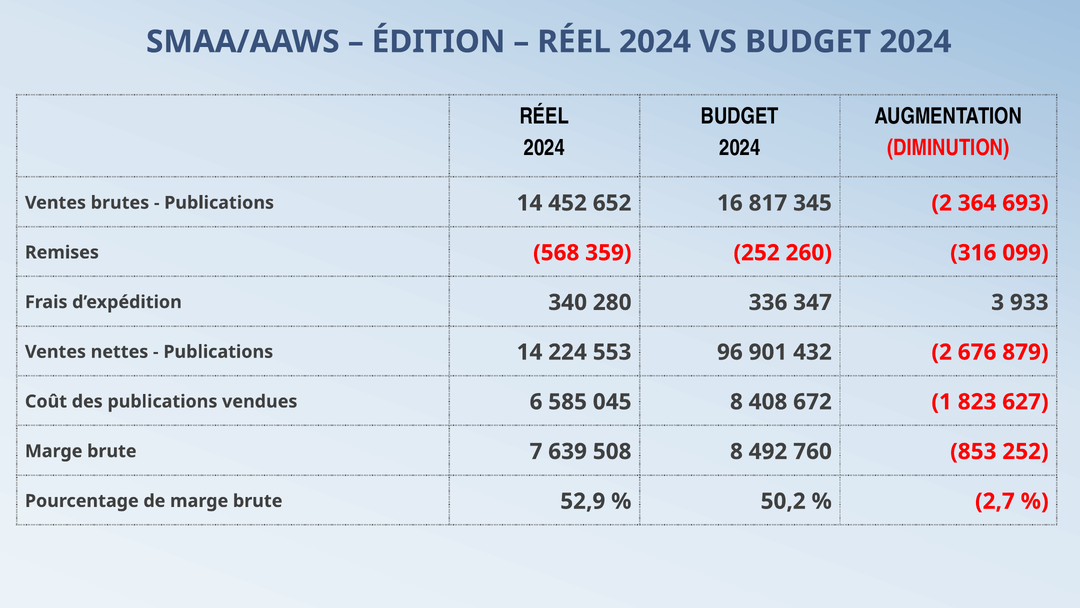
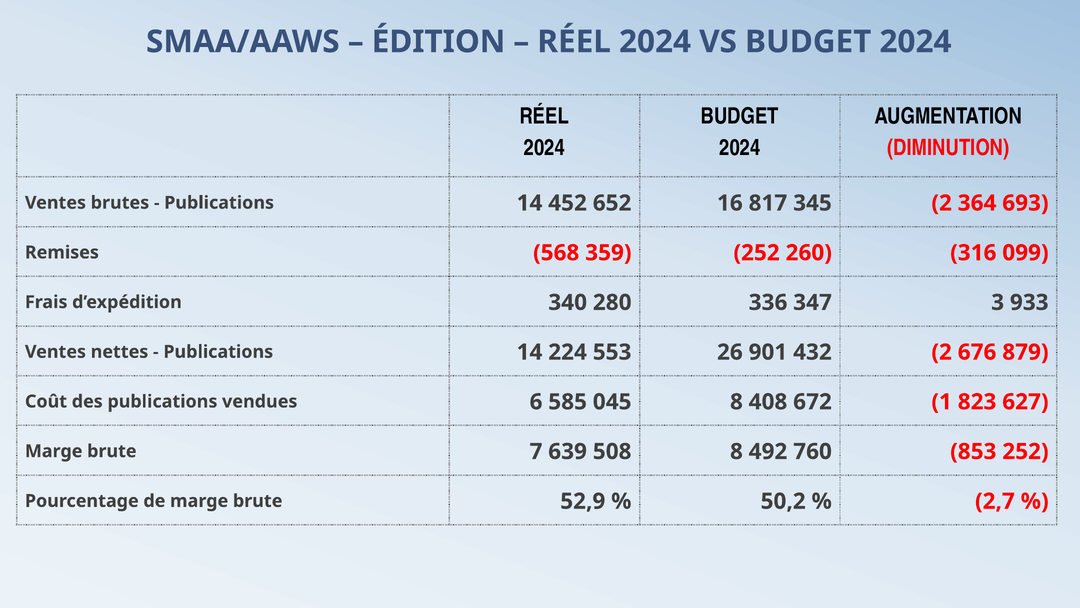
96: 96 -> 26 (730, 352)
